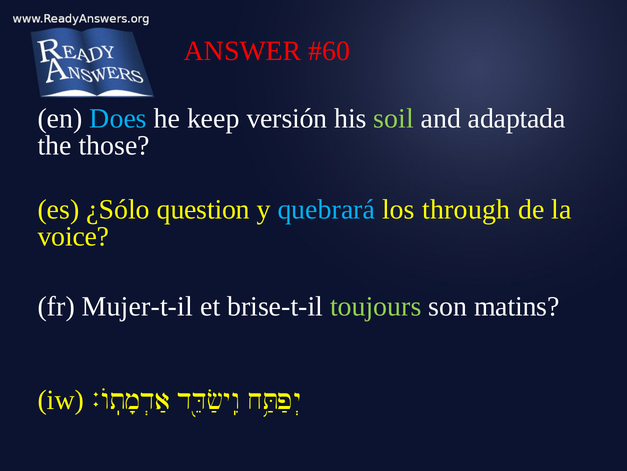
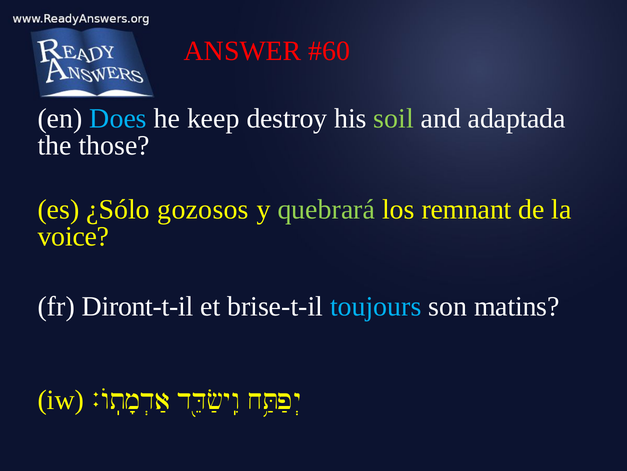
versión: versión -> destroy (287, 118)
question: question -> gozosos (203, 209)
quebrará colour: light blue -> light green (326, 209)
through: through -> remnant (466, 209)
Mujer-t-il: Mujer-t-il -> Diront-t-il (138, 306)
toujours colour: light green -> light blue (376, 306)
